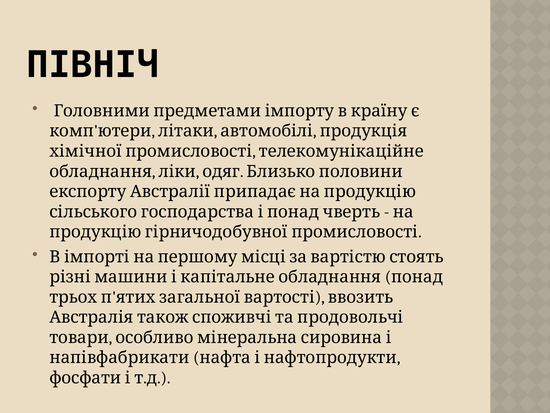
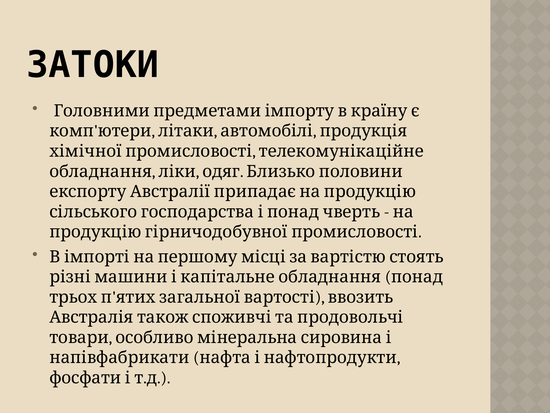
ПІВНІЧ: ПІВНІЧ -> ЗАТОКИ (93, 65)
